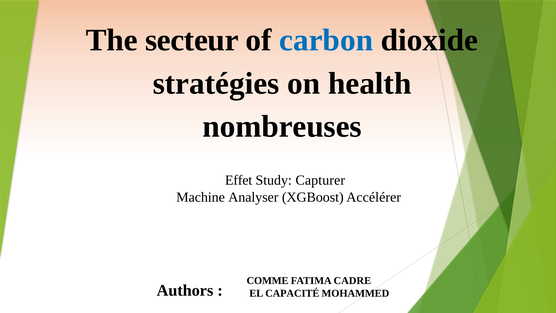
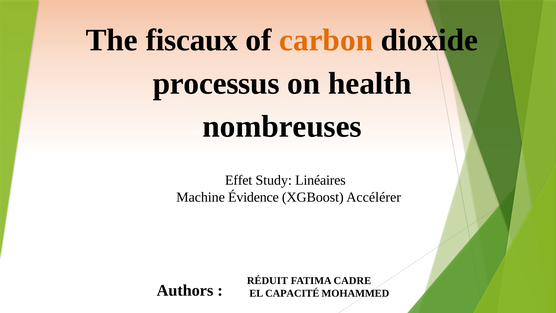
secteur: secteur -> fiscaux (192, 40)
carbon colour: blue -> orange (326, 40)
stratégies: stratégies -> processus (216, 83)
Capturer: Capturer -> Linéaires (320, 180)
Analyser: Analyser -> Évidence (253, 197)
COMME: COMME -> RÉDUIT (267, 281)
